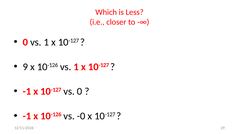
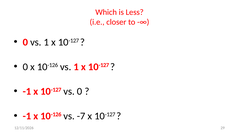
9: 9 -> 0 (25, 67)
-0: -0 -> -7 (81, 116)
